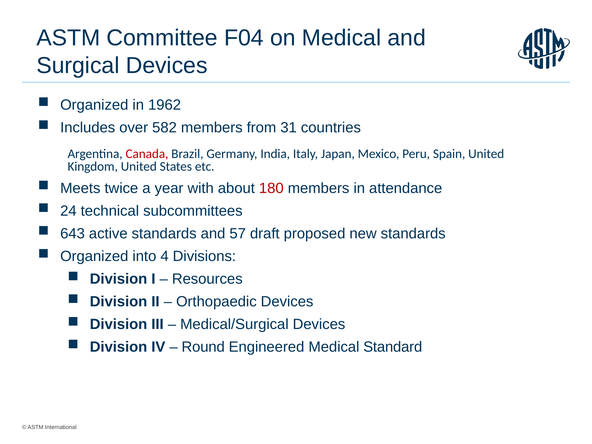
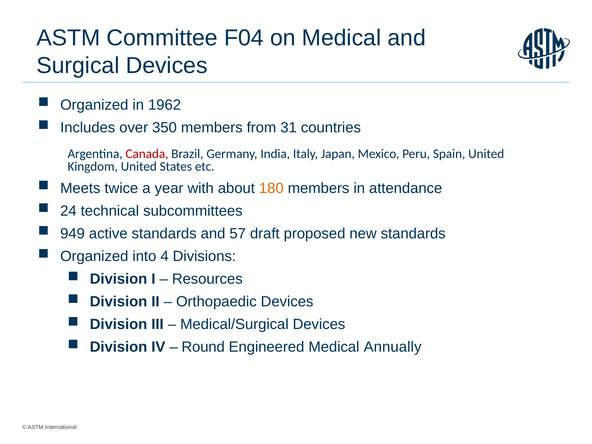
582: 582 -> 350 (164, 128)
180 colour: red -> orange (271, 188)
643: 643 -> 949 (73, 234)
Standard: Standard -> Annually (393, 347)
